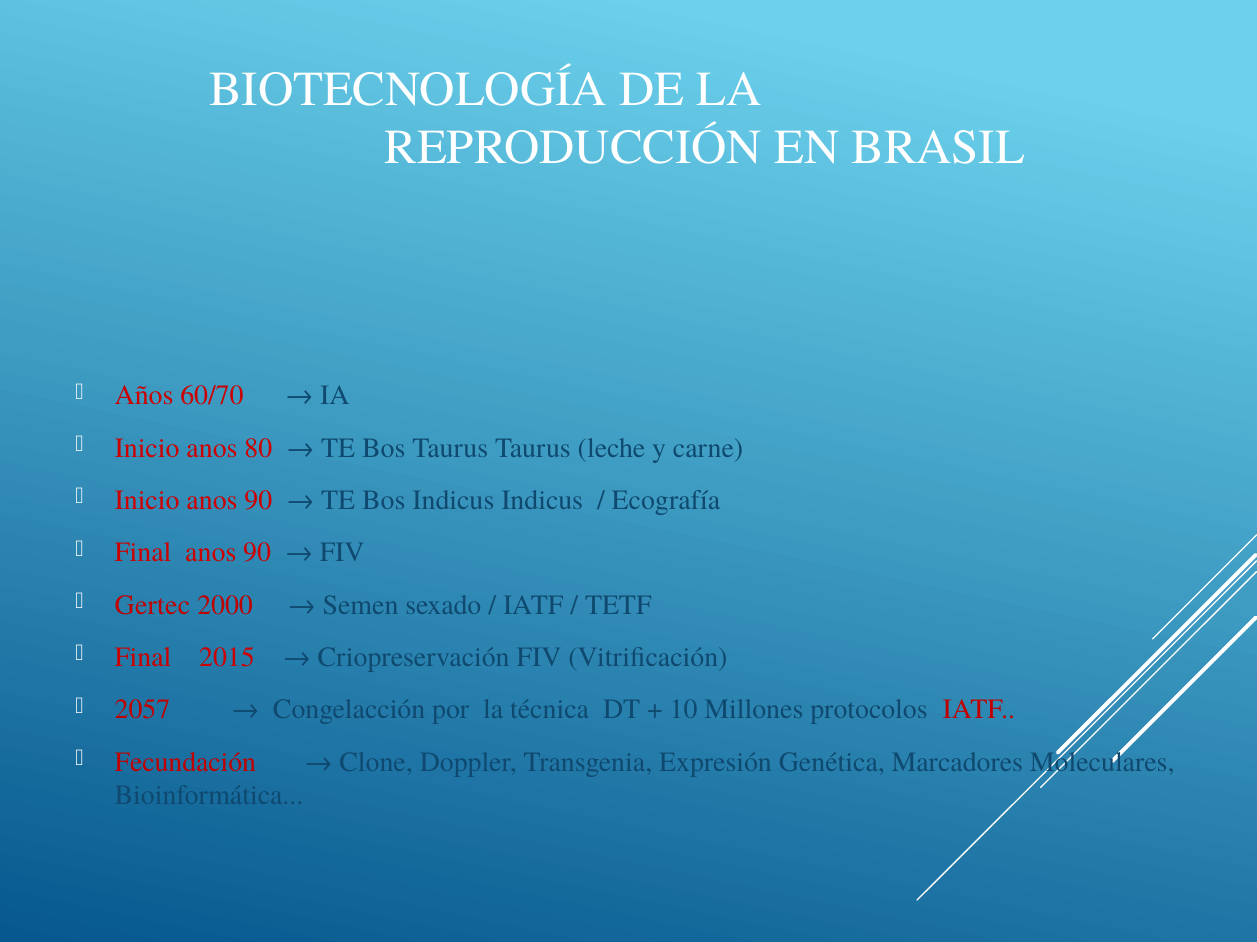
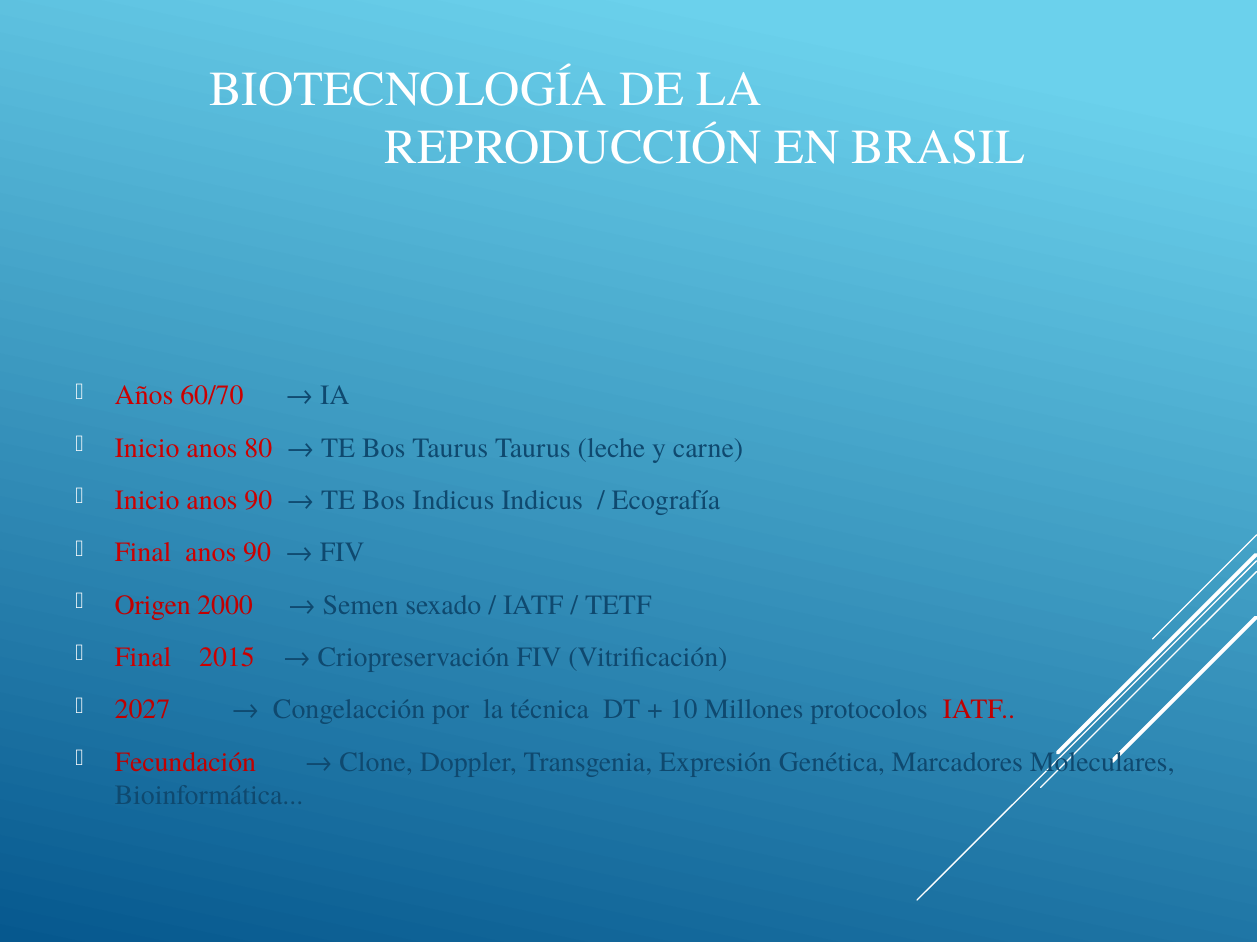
Gertec: Gertec -> Origen (153, 605)
2057: 2057 -> 2027 (143, 710)
